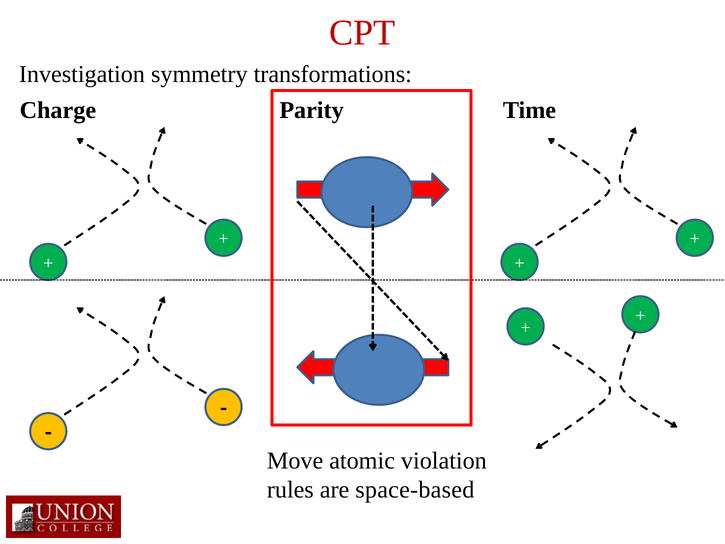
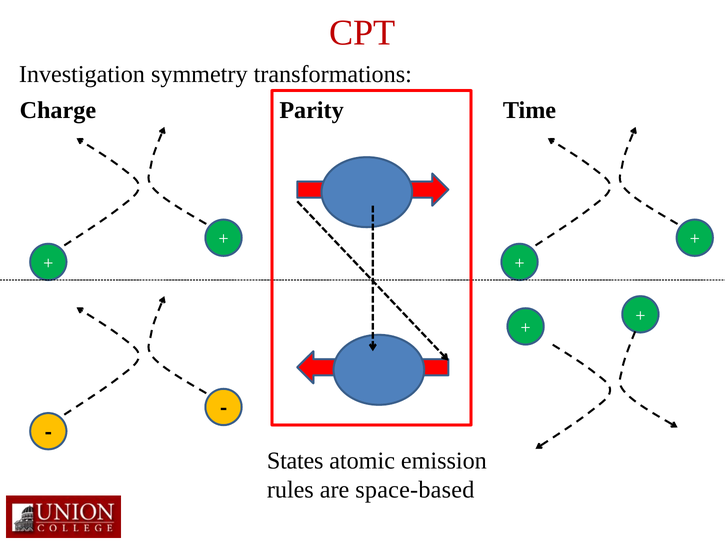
Move: Move -> States (295, 461)
violation: violation -> emission (444, 461)
